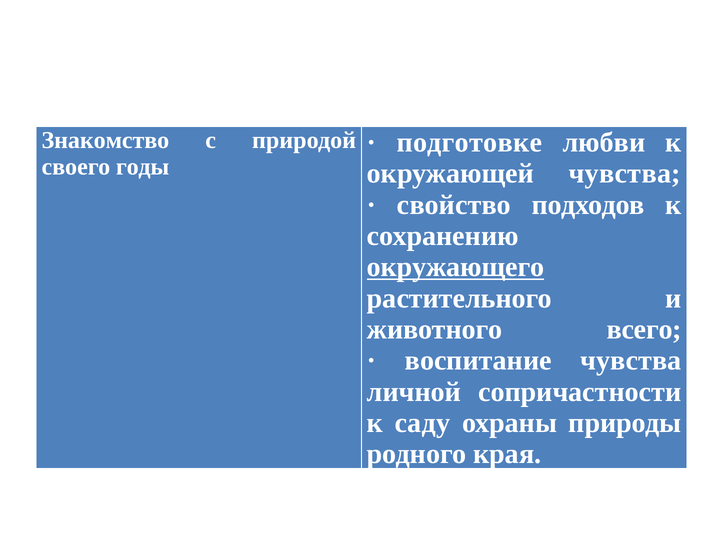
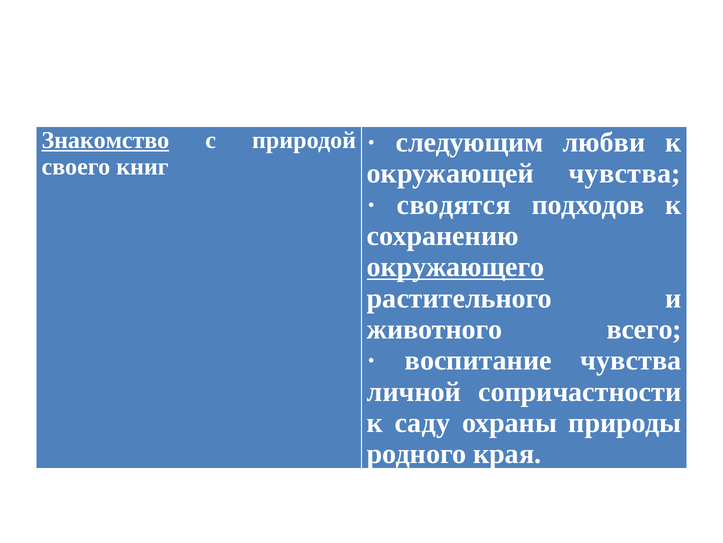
Знакомство underline: none -> present (105, 140)
подготовке: подготовке -> следующим (470, 142)
годы: годы -> книг (142, 167)
свойство: свойство -> сводятся (454, 205)
